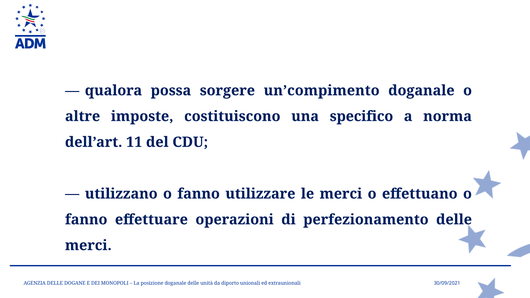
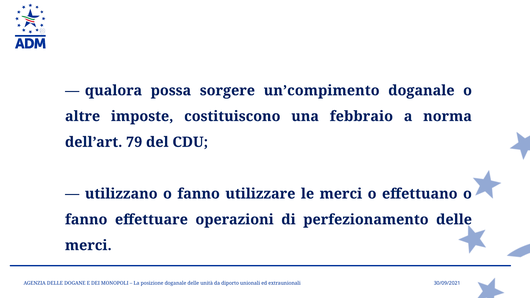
specifico: specifico -> febbraio (361, 116)
11: 11 -> 79 (134, 142)
